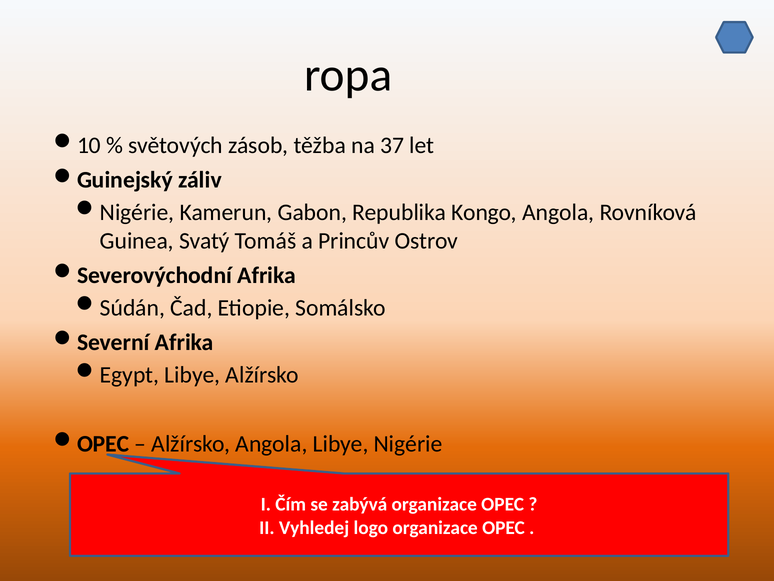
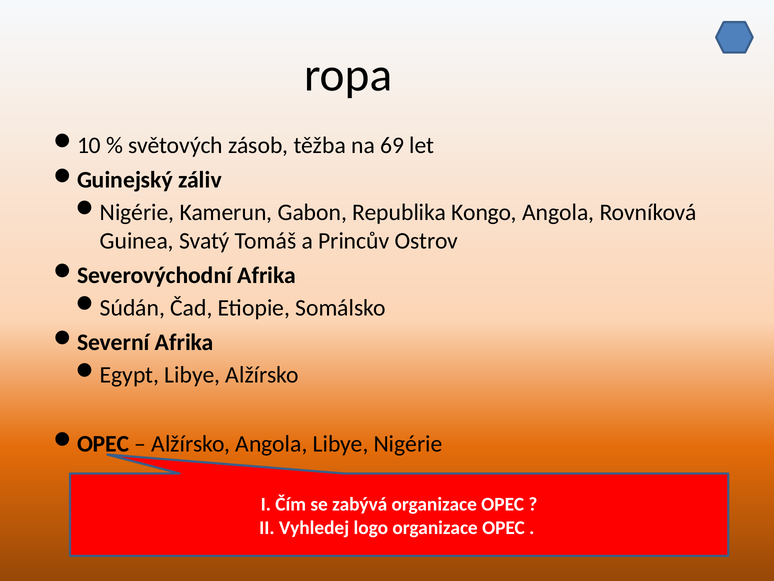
37: 37 -> 69 (392, 145)
